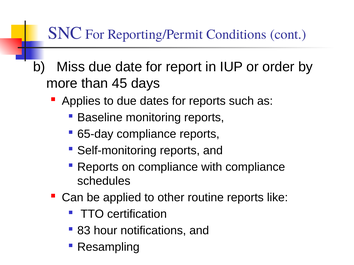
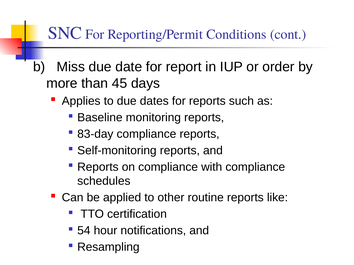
65-day: 65-day -> 83-day (95, 134)
83: 83 -> 54 (84, 231)
